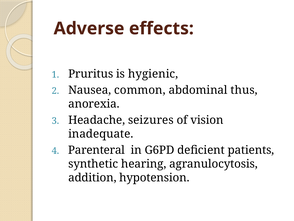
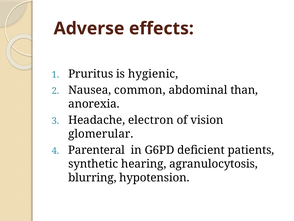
thus: thus -> than (244, 90)
seizures: seizures -> electron (151, 120)
inadequate: inadequate -> glomerular (101, 134)
addition: addition -> blurring (92, 177)
